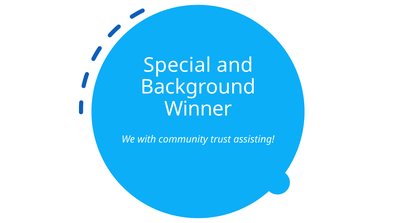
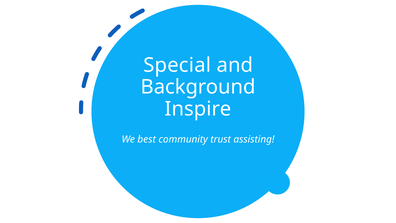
Winner: Winner -> Inspire (198, 109)
with: with -> best (147, 139)
